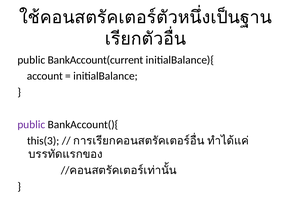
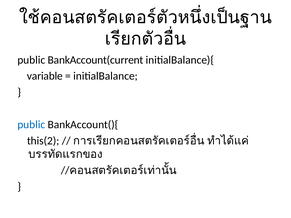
account: account -> variable (45, 76)
public colour: purple -> blue (31, 125)
this(3: this(3 -> this(2 (43, 141)
